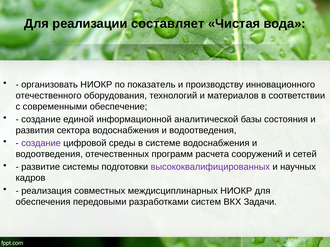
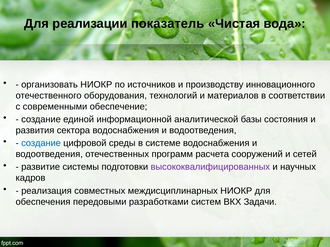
составляет: составляет -> показатель (168, 24)
показатель: показатель -> источников (151, 85)
создание colour: purple -> blue (41, 143)
